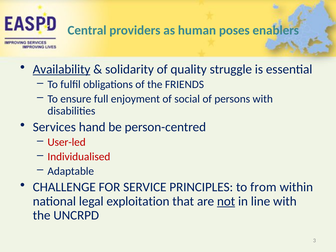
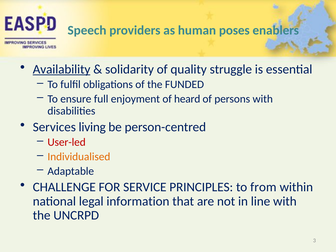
Central: Central -> Speech (87, 30)
FRIENDS: FRIENDS -> FUNDED (184, 84)
social: social -> heard (187, 99)
hand: hand -> living (92, 127)
Individualised colour: red -> orange (79, 157)
exploitation: exploitation -> information (138, 201)
not underline: present -> none (226, 201)
